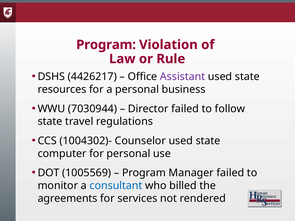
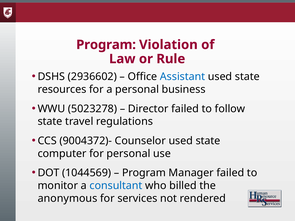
4426217: 4426217 -> 2936602 (92, 77)
Assistant colour: purple -> blue (183, 77)
7030944: 7030944 -> 5023278 (93, 109)
1004302)-: 1004302)- -> 9004372)- (86, 141)
1005569: 1005569 -> 1044569 (87, 173)
agreements: agreements -> anonymous (67, 199)
